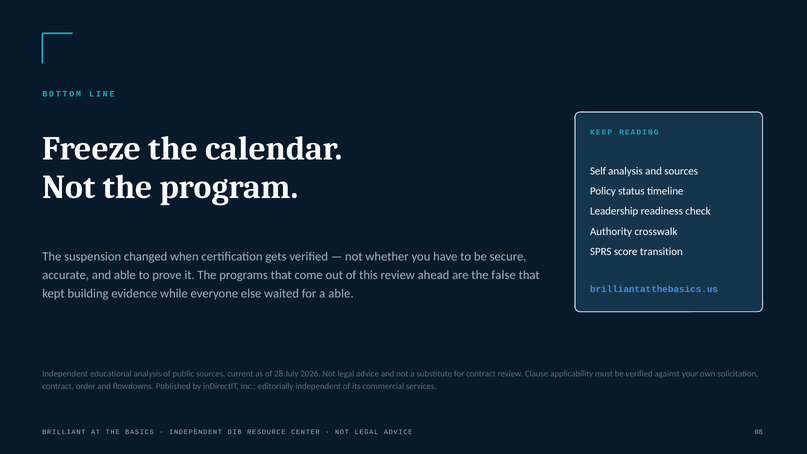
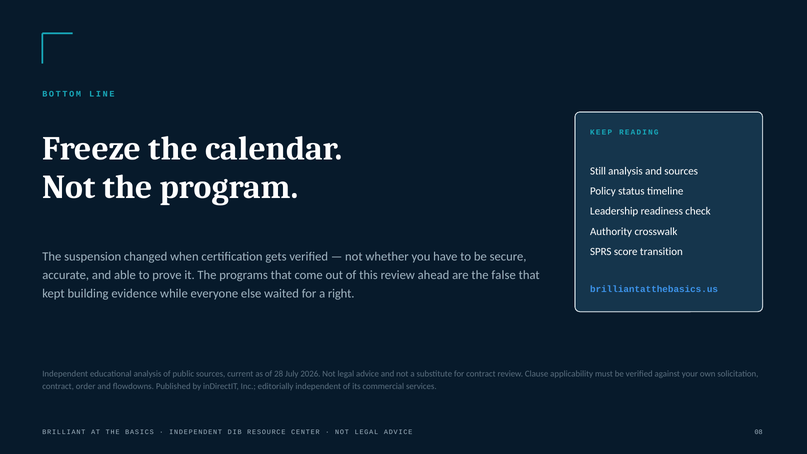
Self: Self -> Still (598, 171)
a able: able -> right (341, 293)
